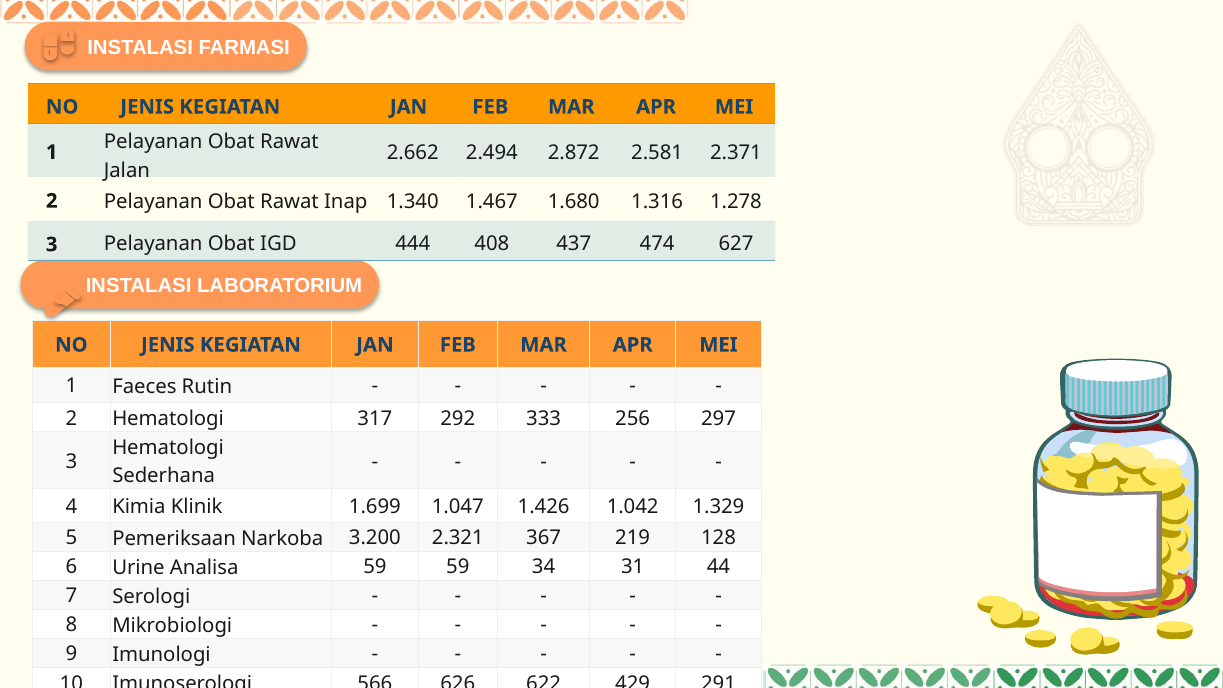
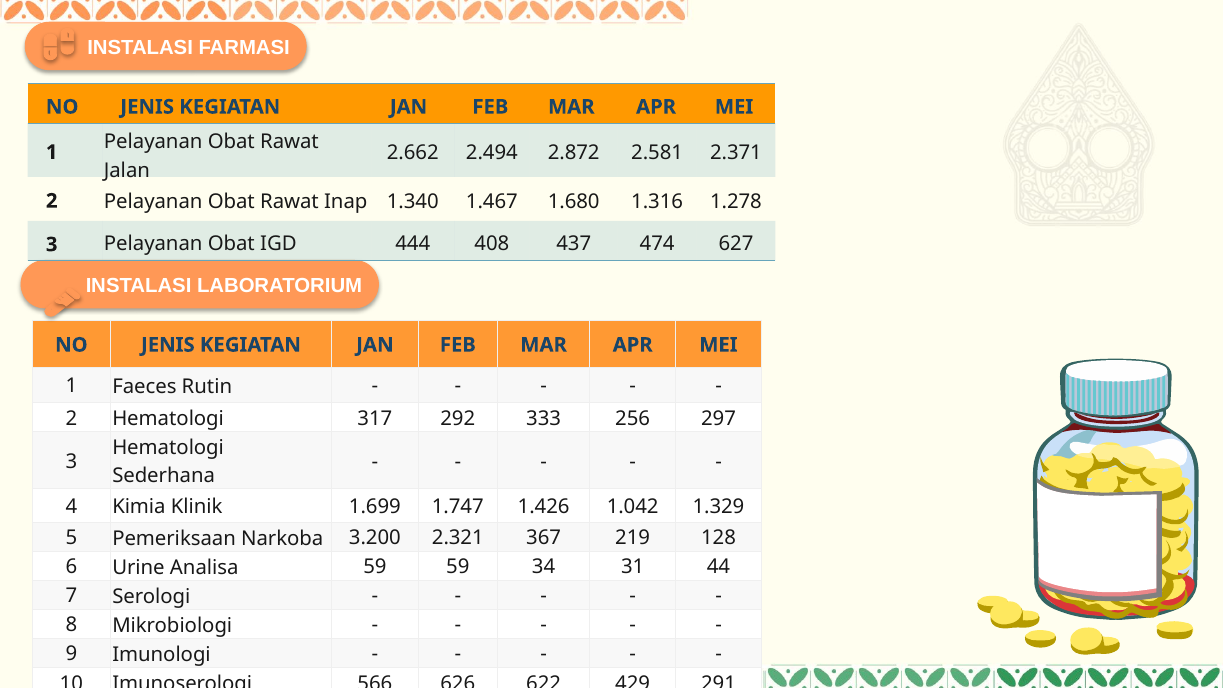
1.047: 1.047 -> 1.747 (458, 506)
